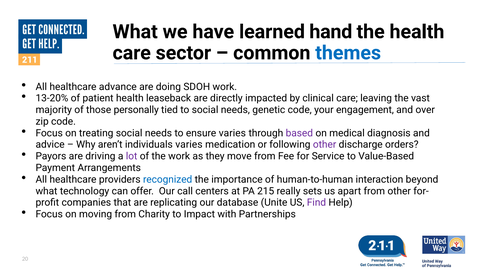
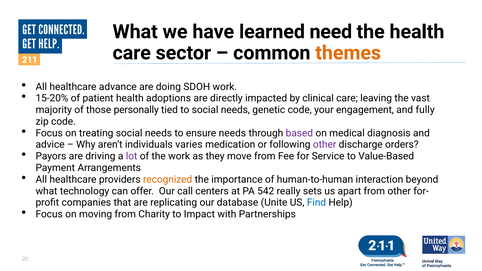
hand: hand -> need (331, 32)
themes colour: blue -> orange (348, 53)
13-20%: 13-20% -> 15-20% (52, 98)
leaseback: leaseback -> adoptions (169, 98)
over: over -> fully (425, 110)
ensure varies: varies -> needs (232, 133)
recognized colour: blue -> orange (168, 180)
215: 215 -> 542 (266, 191)
Find colour: purple -> blue (316, 203)
